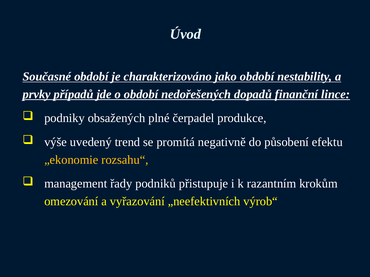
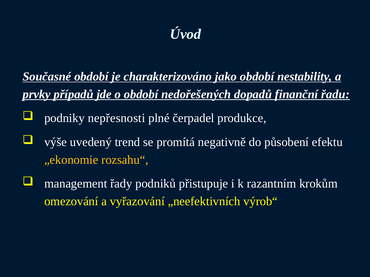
lince: lince -> řadu (336, 94)
obsažených: obsažených -> nepřesnosti (116, 118)
